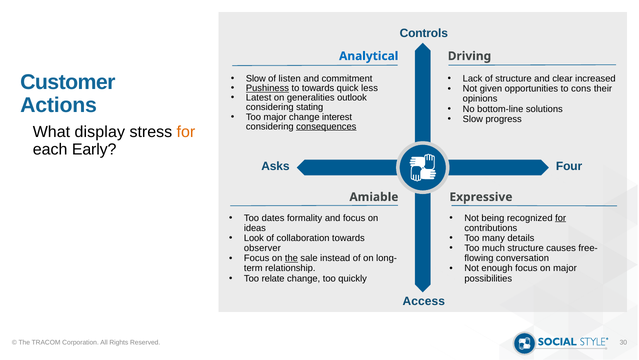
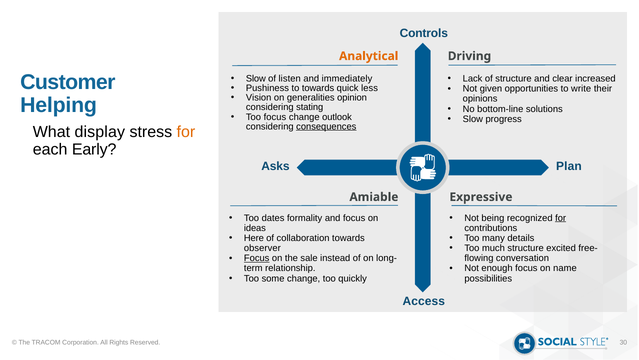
Analytical colour: blue -> orange (369, 56)
commitment: commitment -> immediately (347, 79)
Pushiness underline: present -> none (267, 88)
cons: cons -> write (581, 89)
Latest: Latest -> Vision (259, 98)
outlook: outlook -> opinion (352, 98)
Actions: Actions -> Helping (59, 105)
Too major: major -> focus (275, 117)
interest: interest -> outlook (337, 117)
Four: Four -> Plan (569, 166)
Look: Look -> Here (254, 238)
causes: causes -> excited (561, 248)
Focus underline: none -> present (257, 258)
the underline: present -> none (291, 258)
major: major -> name (565, 268)
relate: relate -> some (273, 278)
